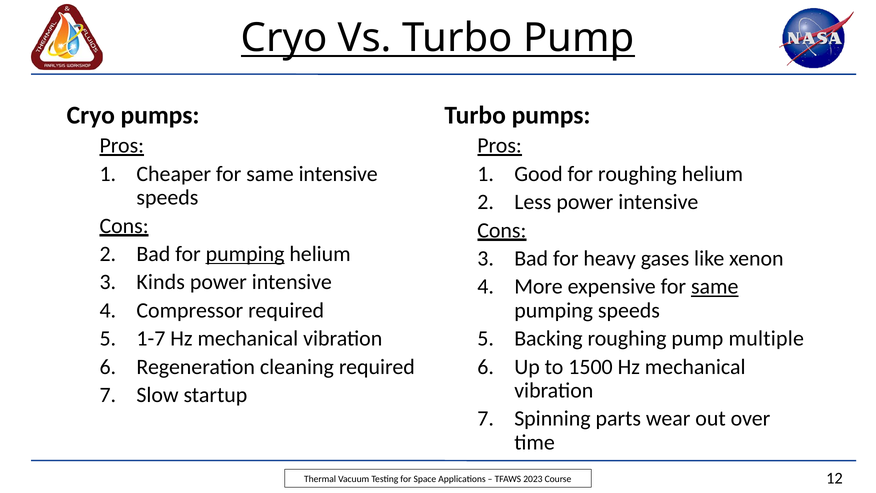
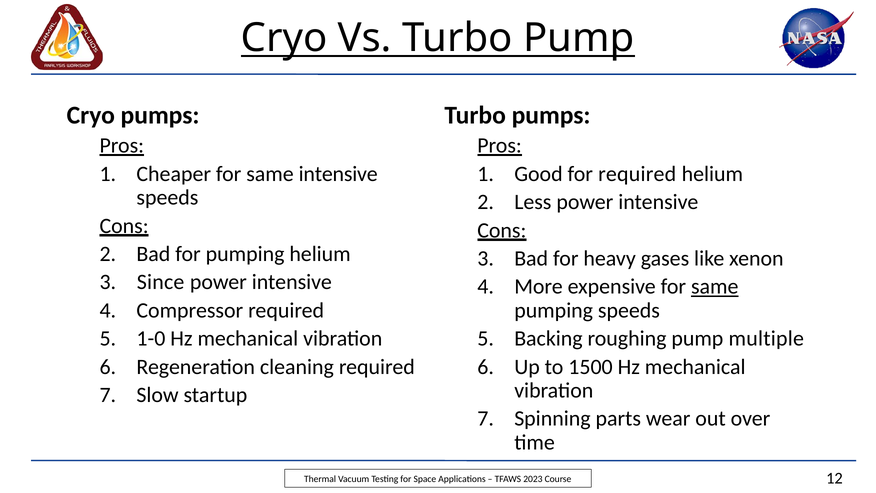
for roughing: roughing -> required (637, 174)
pumping underline: present -> none (245, 254)
Kinds: Kinds -> Since (161, 282)
1-7: 1-7 -> 1-0 (151, 338)
